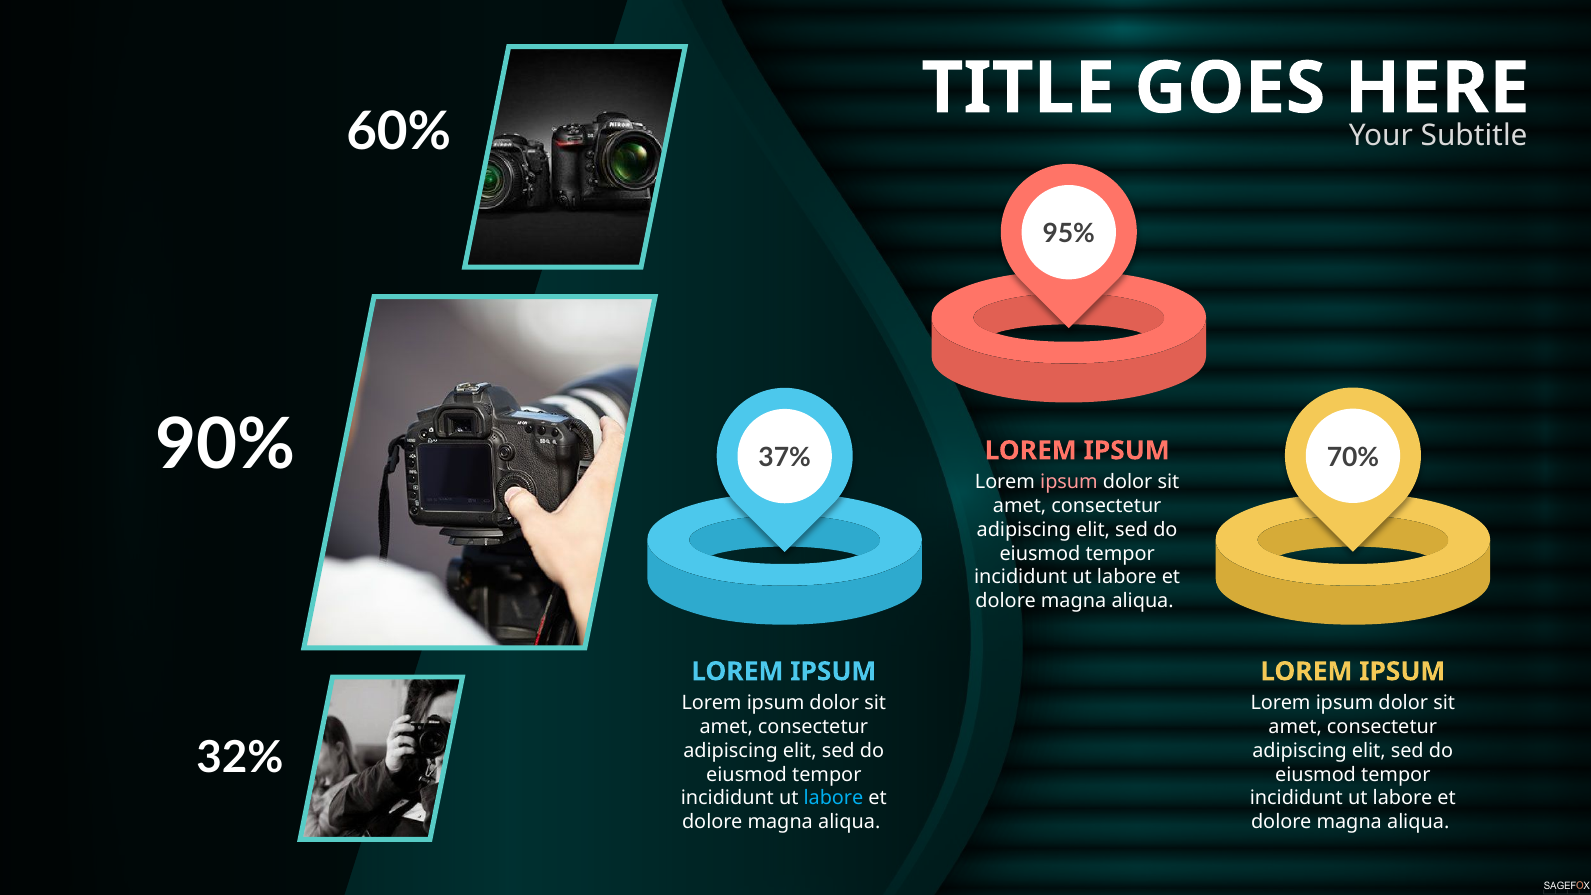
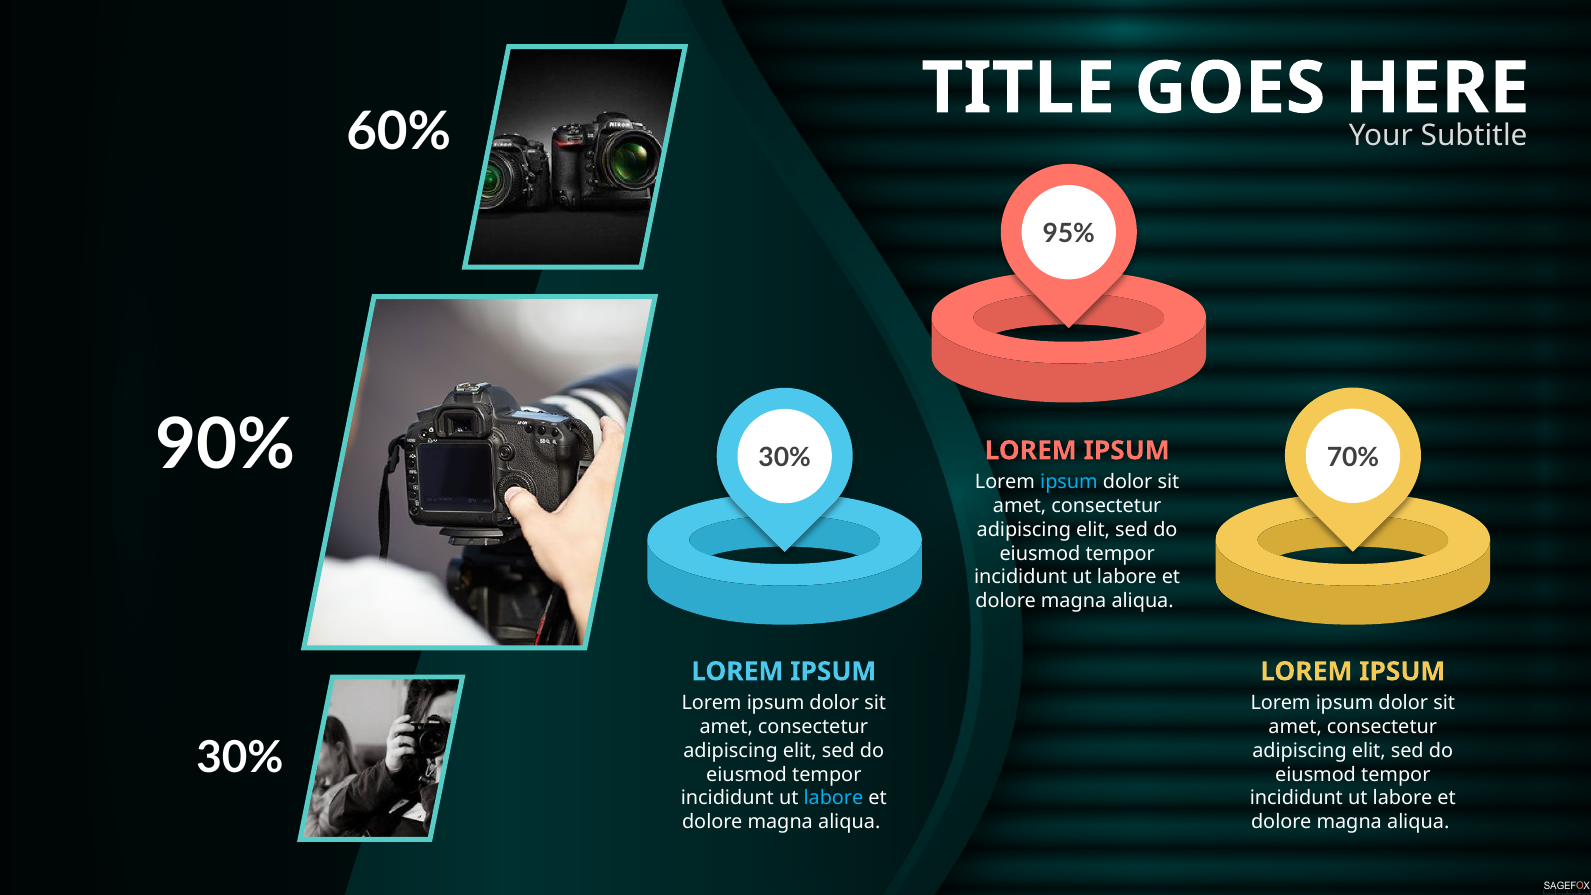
37%: 37% -> 30% (785, 458)
ipsum colour: pink -> light blue (1069, 482)
32%: 32% -> 30% (240, 758)
